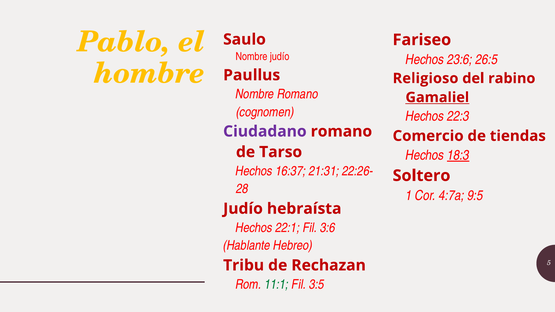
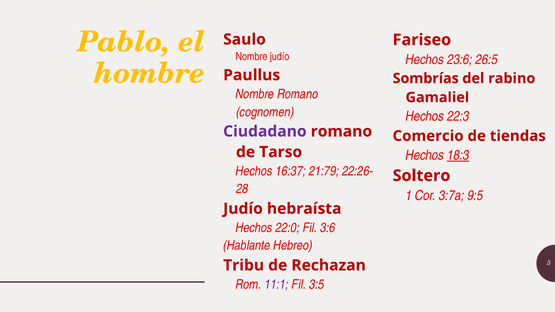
Religioso: Religioso -> Sombrías (426, 78)
Gamaliel underline: present -> none (437, 97)
21:31: 21:31 -> 21:79 (324, 171)
4:7a: 4:7a -> 3:7a (452, 196)
22:1: 22:1 -> 22:0 (288, 228)
11:1 colour: green -> purple (277, 285)
